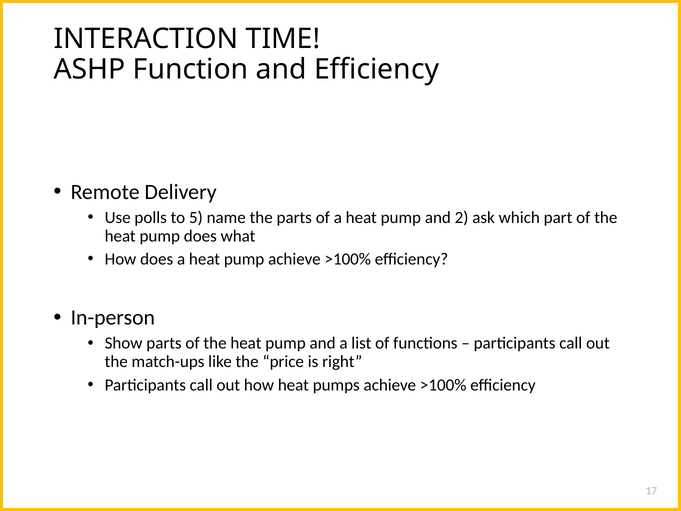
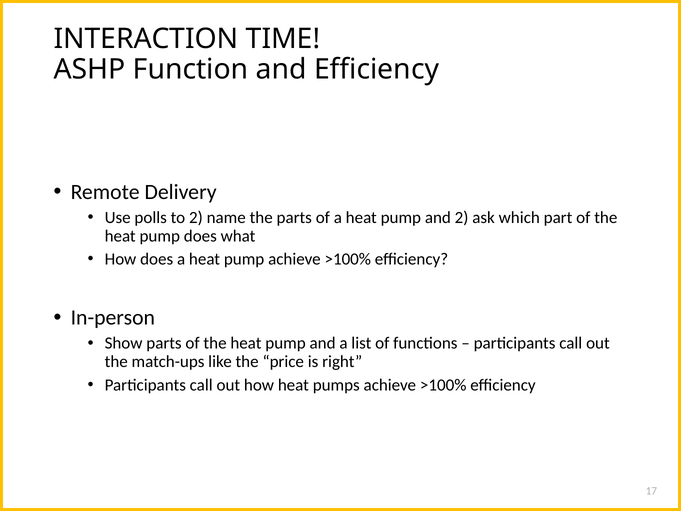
to 5: 5 -> 2 (196, 217)
